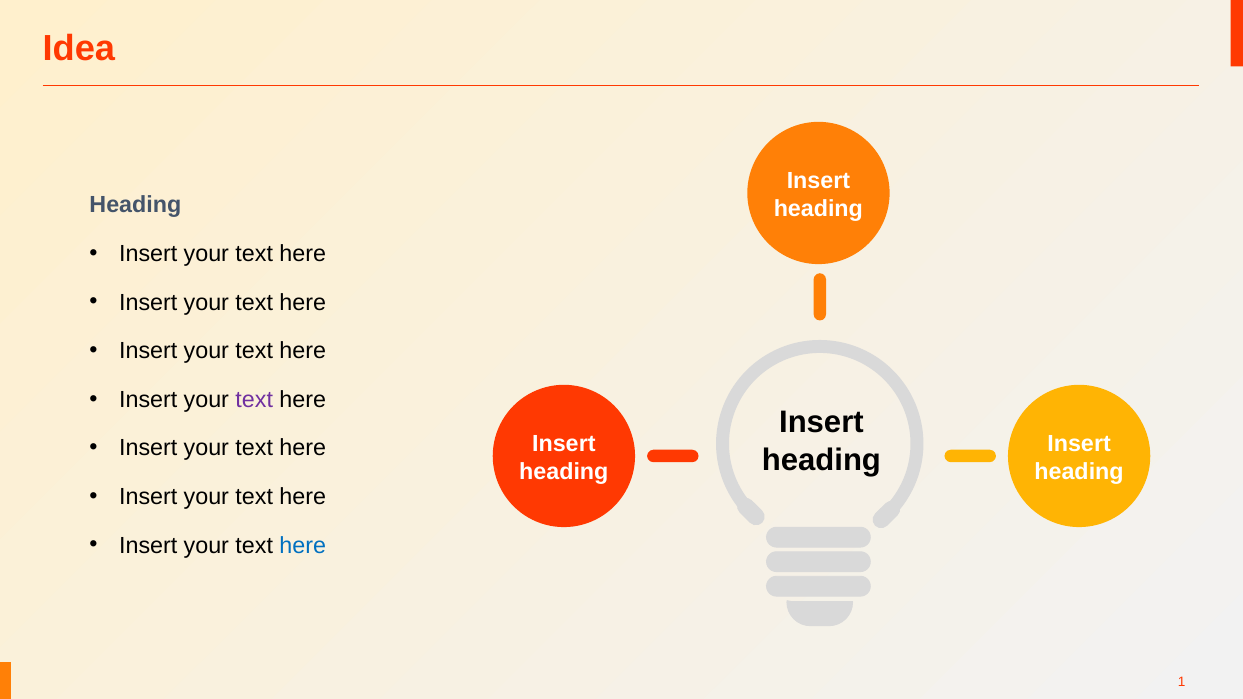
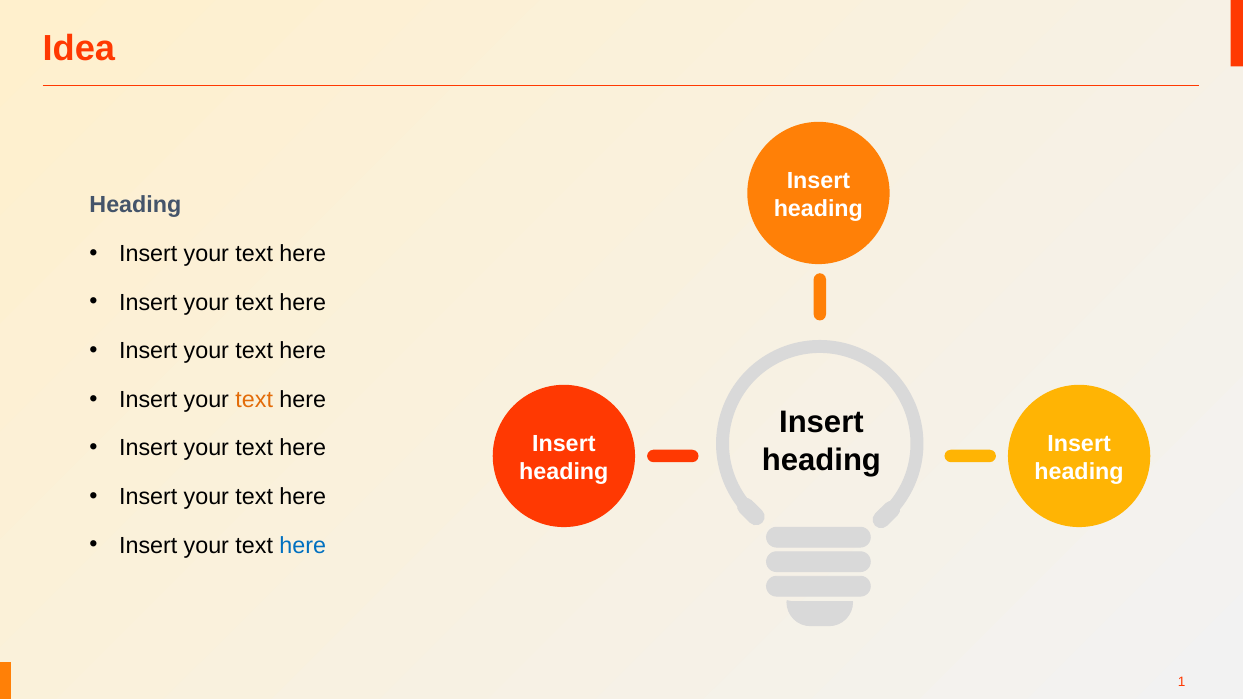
text colour: purple -> orange (254, 400)
